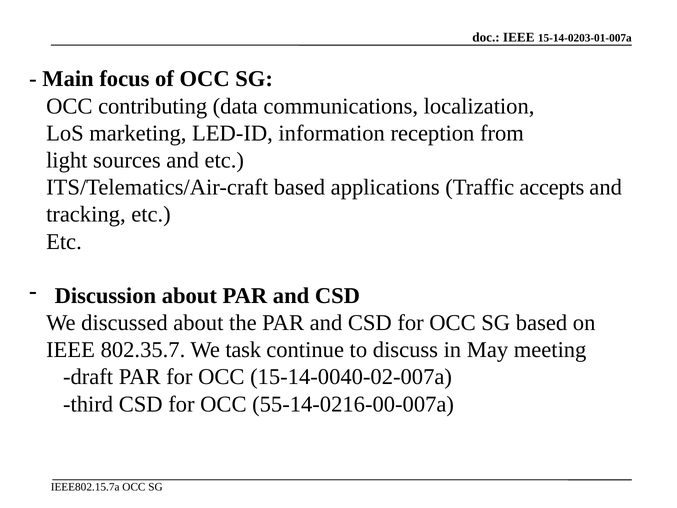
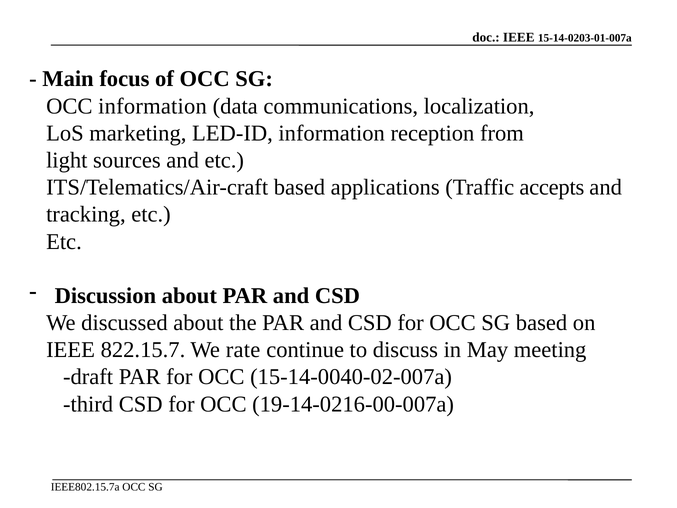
OCC contributing: contributing -> information (153, 106)
802.35.7: 802.35.7 -> 822.15.7 (143, 350)
task: task -> rate (243, 350)
55-14-0216-00-007a: 55-14-0216-00-007a -> 19-14-0216-00-007a (353, 404)
